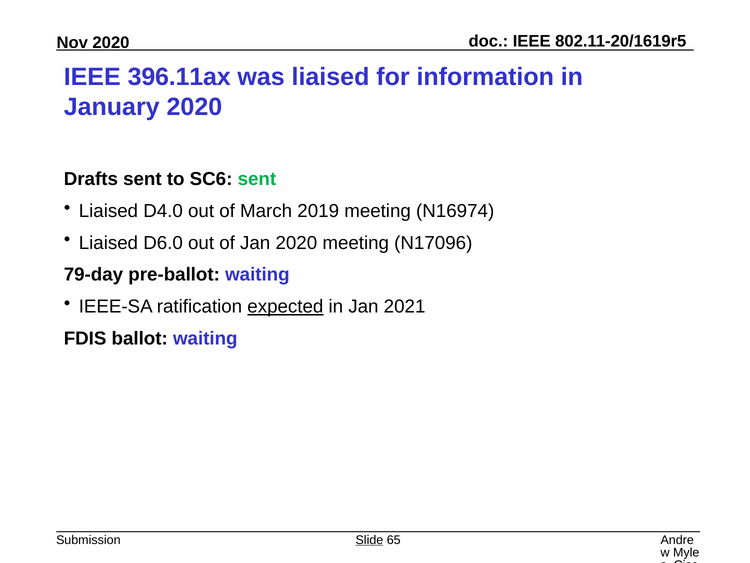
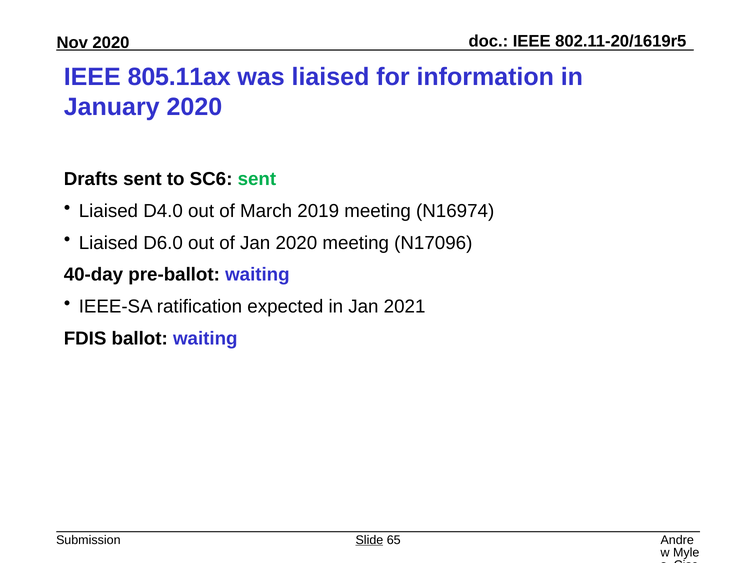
396.11ax: 396.11ax -> 805.11ax (179, 77)
79-day: 79-day -> 40-day (93, 275)
expected underline: present -> none (285, 306)
